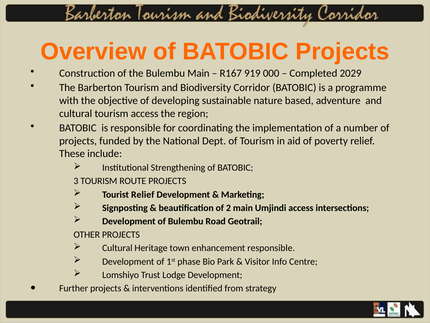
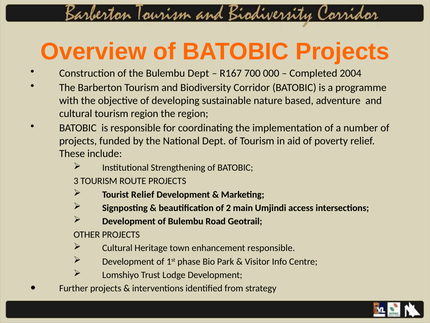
Bulembu Main: Main -> Dept (198, 73)
919: 919 -> 700 (252, 73)
2029: 2029 -> 2004 (351, 73)
tourism access: access -> region (145, 113)
